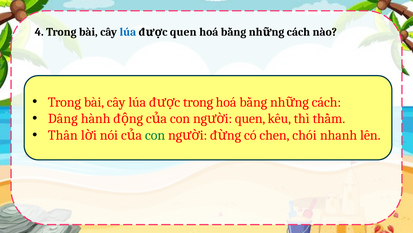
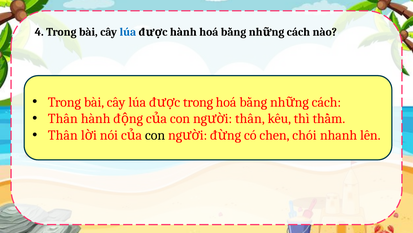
quen: quen -> hành (183, 32)
Dâng: Dâng -> Thân (63, 118)
quen: quen -> thân (250, 118)
con colour: green -> black (155, 135)
